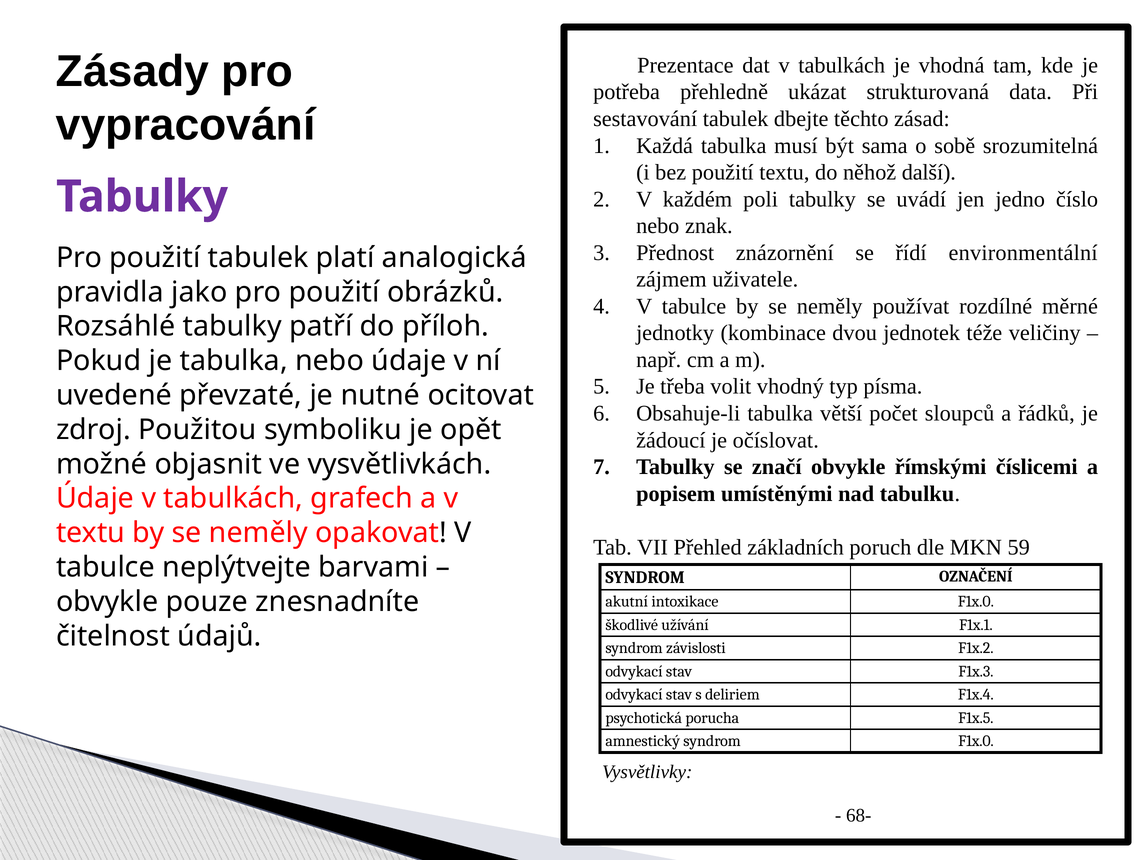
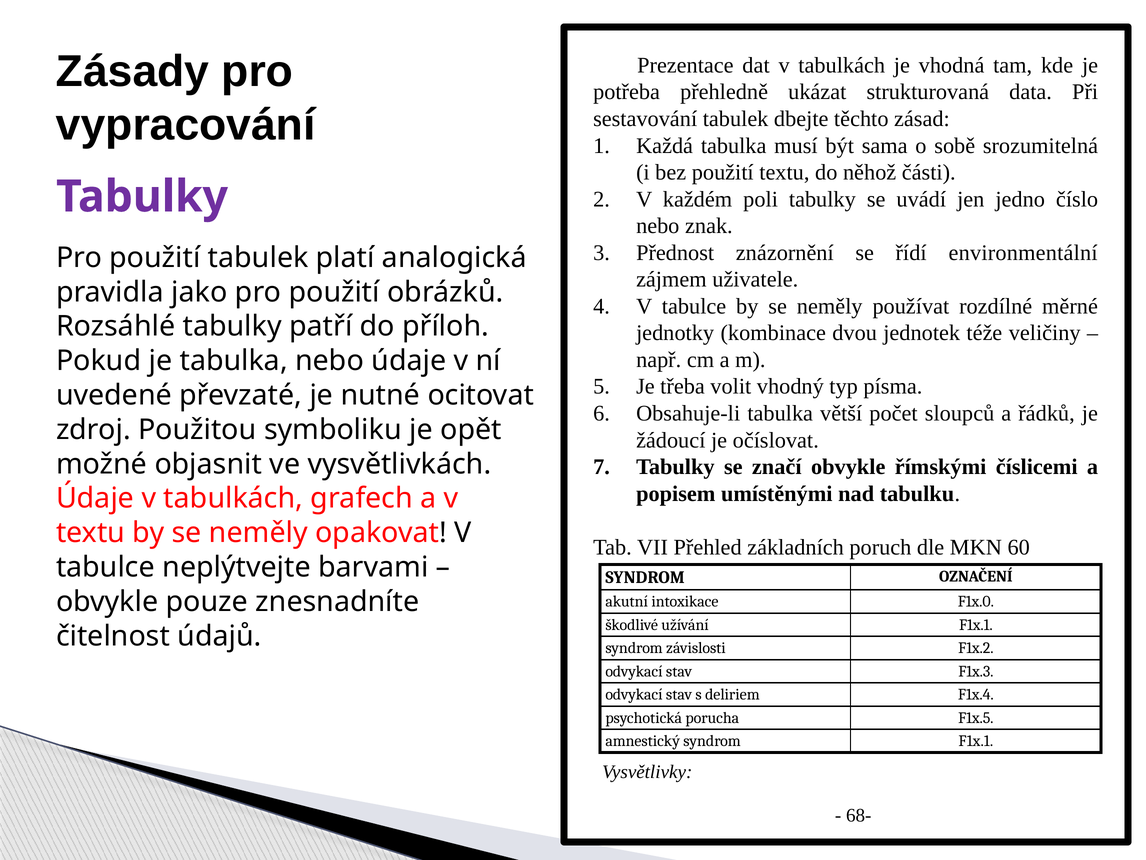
další: další -> části (929, 172)
59: 59 -> 60 (1019, 547)
syndrom F1x.0: F1x.0 -> F1x.1 (976, 741)
